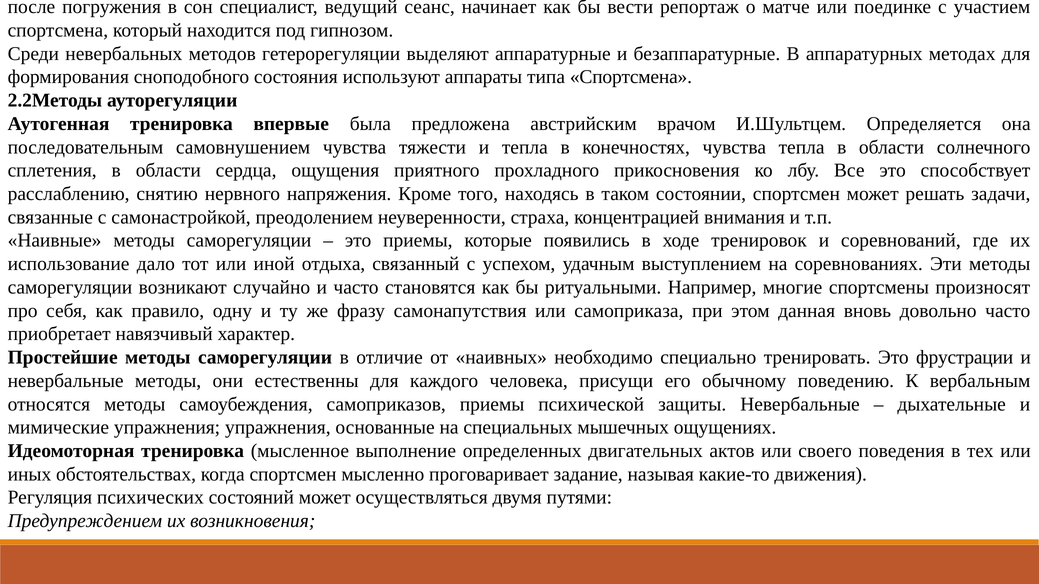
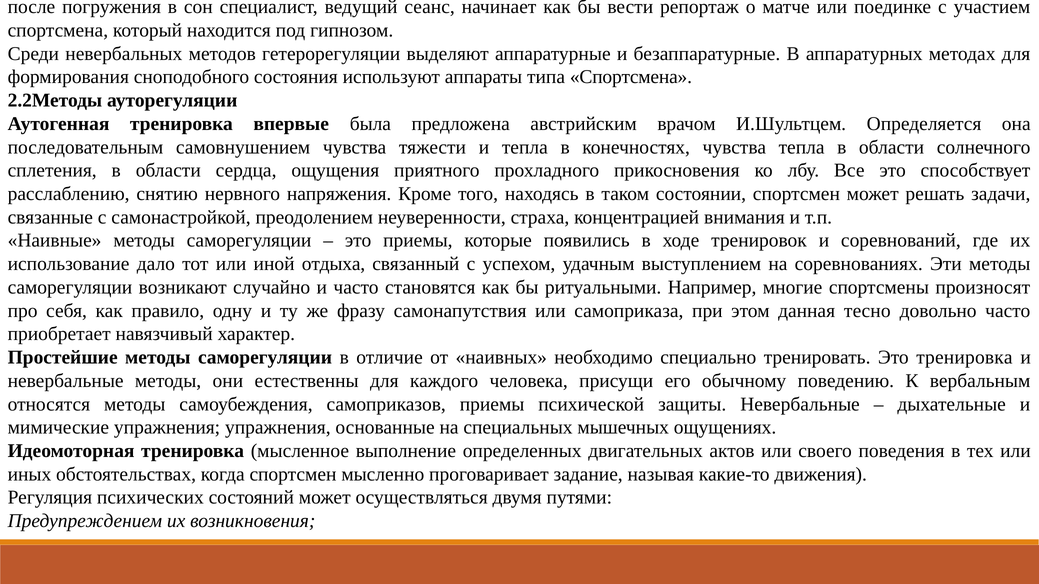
вновь: вновь -> тесно (867, 311)
Это фрустрации: фрустрации -> тренировка (964, 358)
